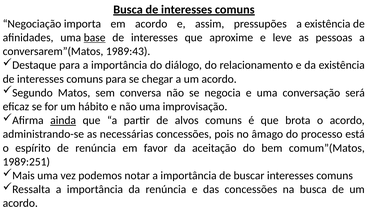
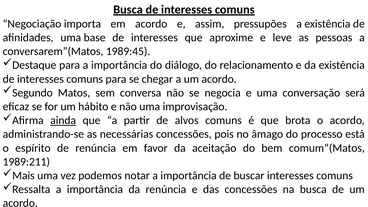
base underline: present -> none (95, 38)
1989:43: 1989:43 -> 1989:45 (128, 51)
1989:251: 1989:251 -> 1989:211 (26, 162)
